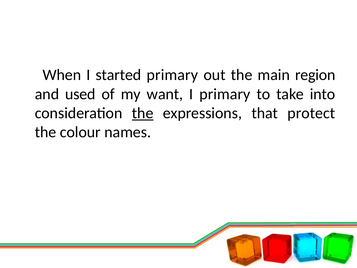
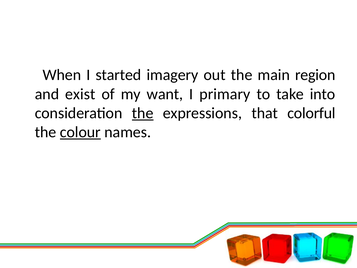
started primary: primary -> imagery (172, 75)
used: used -> exist (80, 94)
protect: protect -> colorful (311, 113)
colour underline: none -> present (80, 132)
